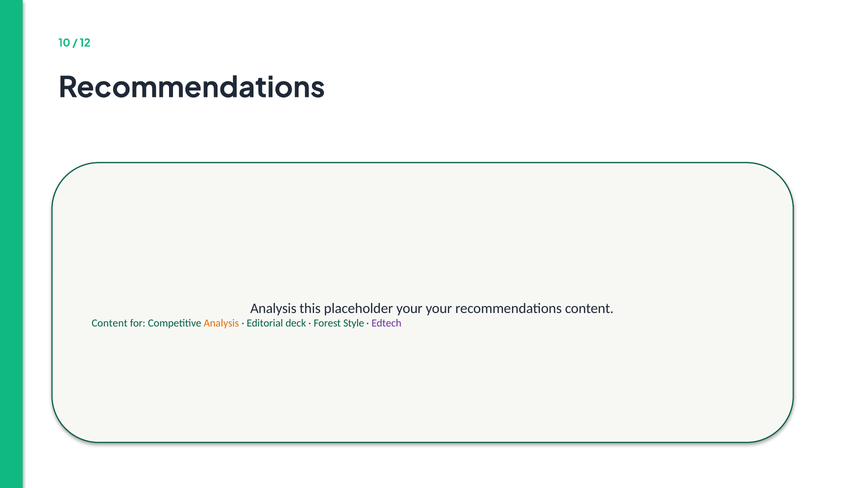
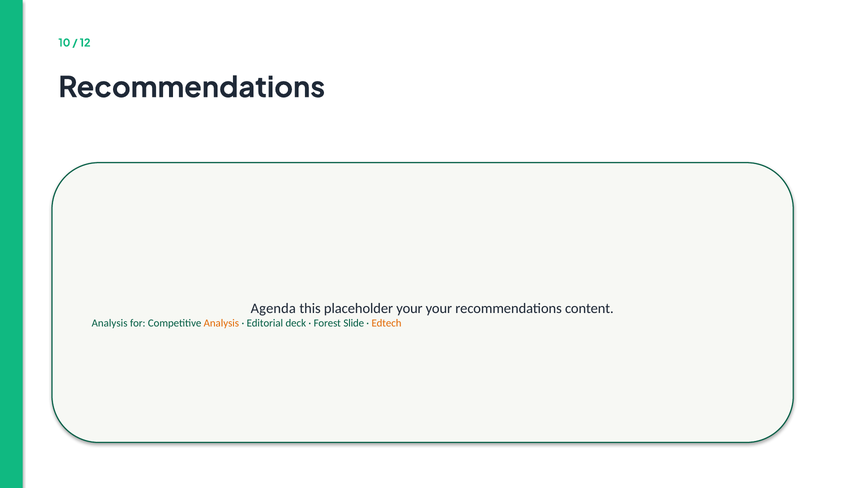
Analysis: Analysis -> Agenda (273, 308)
Content: Content -> Analysis (110, 323)
Style: Style -> Slide (354, 323)
Edtech colour: purple -> orange (386, 323)
